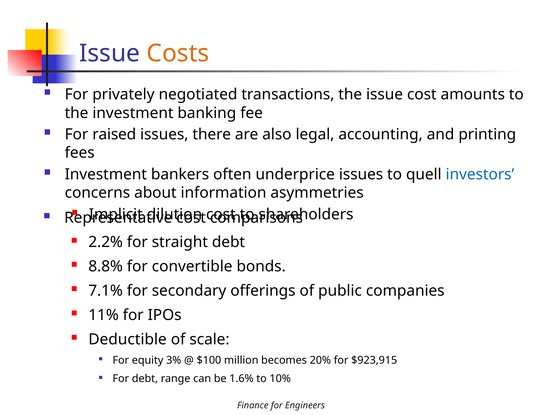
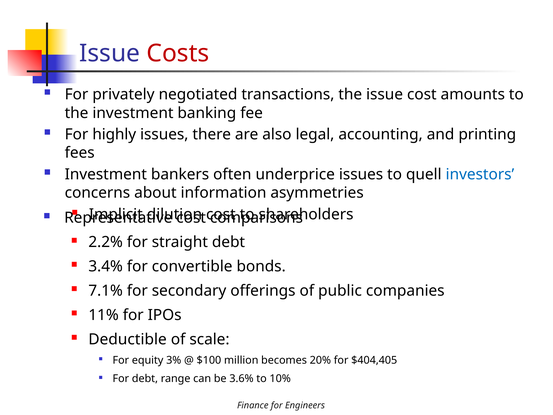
Costs colour: orange -> red (178, 53)
raised: raised -> highly (114, 134)
8.8%: 8.8% -> 3.4% (106, 266)
$923,915: $923,915 -> $404,405 (374, 360)
1.6%: 1.6% -> 3.6% (241, 378)
